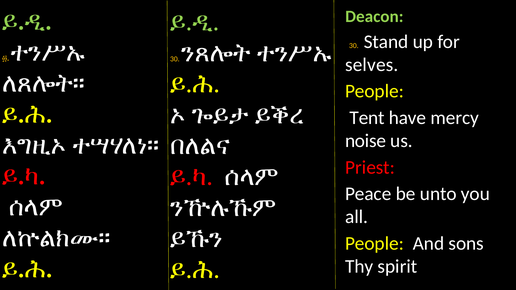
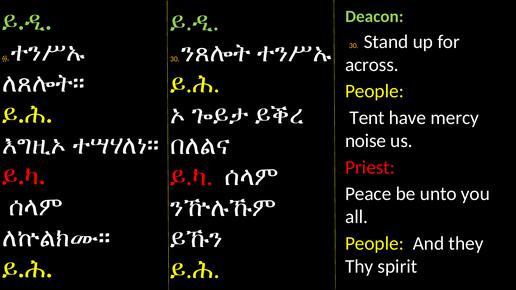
selves: selves -> across (372, 65)
sons: sons -> they (466, 244)
